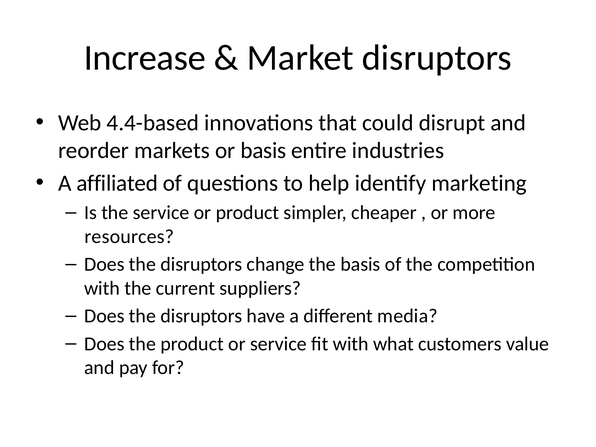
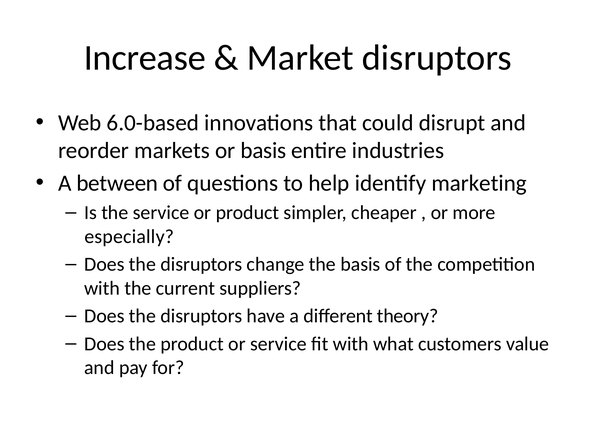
4.4-based: 4.4-based -> 6.0-based (153, 123)
affiliated: affiliated -> between (117, 183)
resources: resources -> especially (129, 237)
media: media -> theory (408, 316)
